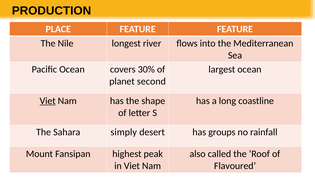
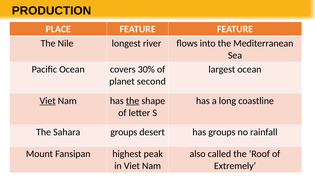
the underline: none -> present (133, 101)
Sahara simply: simply -> groups (124, 132)
Flavoured: Flavoured -> Extremely (235, 166)
